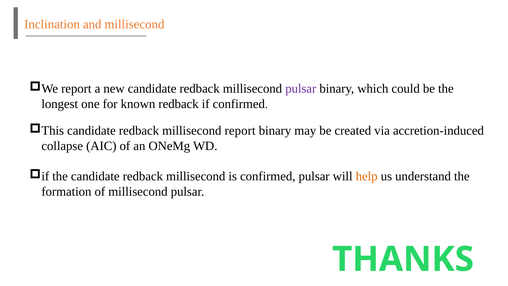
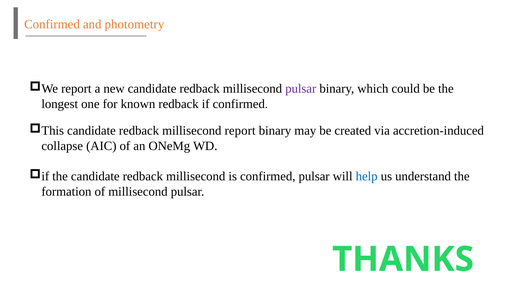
Inclination: Inclination -> Confirmed (52, 24)
and millisecond: millisecond -> photometry (134, 24)
help colour: orange -> blue (367, 176)
